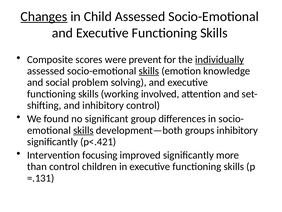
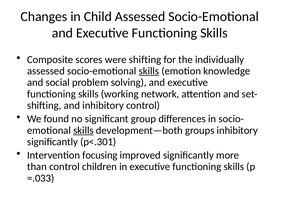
Changes underline: present -> none (44, 16)
were prevent: prevent -> shifting (145, 59)
individually underline: present -> none (220, 59)
involved: involved -> network (160, 94)
p<.421: p<.421 -> p<.301 (98, 141)
=.131: =.131 -> =.033 (41, 178)
